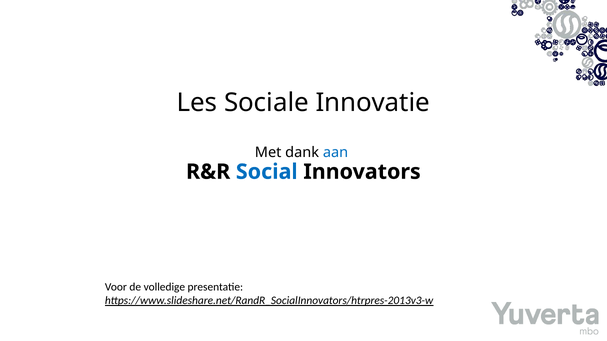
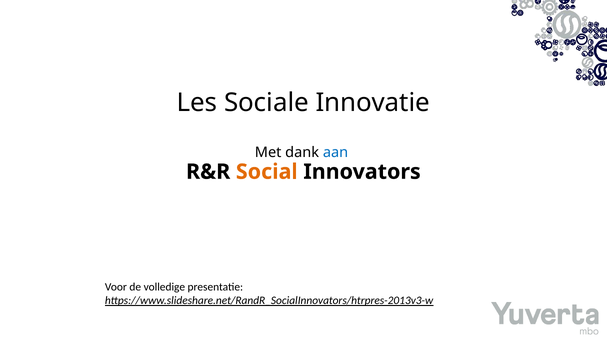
Social colour: blue -> orange (267, 172)
